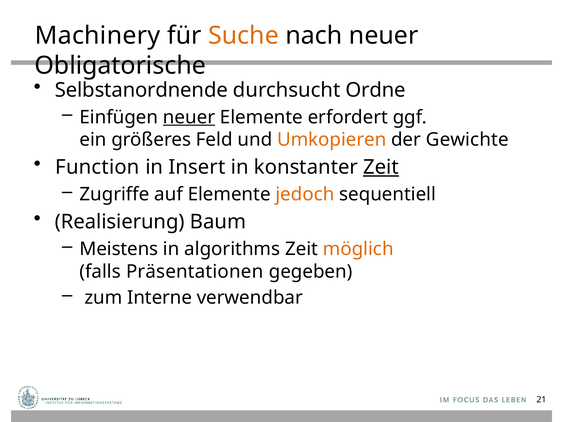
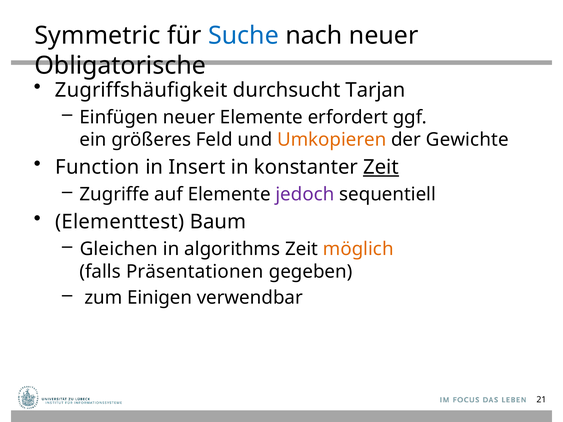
Machinery: Machinery -> Symmetric (98, 36)
Suche colour: orange -> blue (243, 36)
Selbstanordnende: Selbstanordnende -> Zugriffshäufigkeit (141, 90)
Ordne: Ordne -> Tarjan (376, 90)
neuer underline: present -> none (189, 117)
jedoch colour: orange -> purple (305, 194)
Realisierung: Realisierung -> Elementtest (120, 222)
Meistens: Meistens -> Gleichen (119, 249)
Interne: Interne -> Einigen (160, 298)
